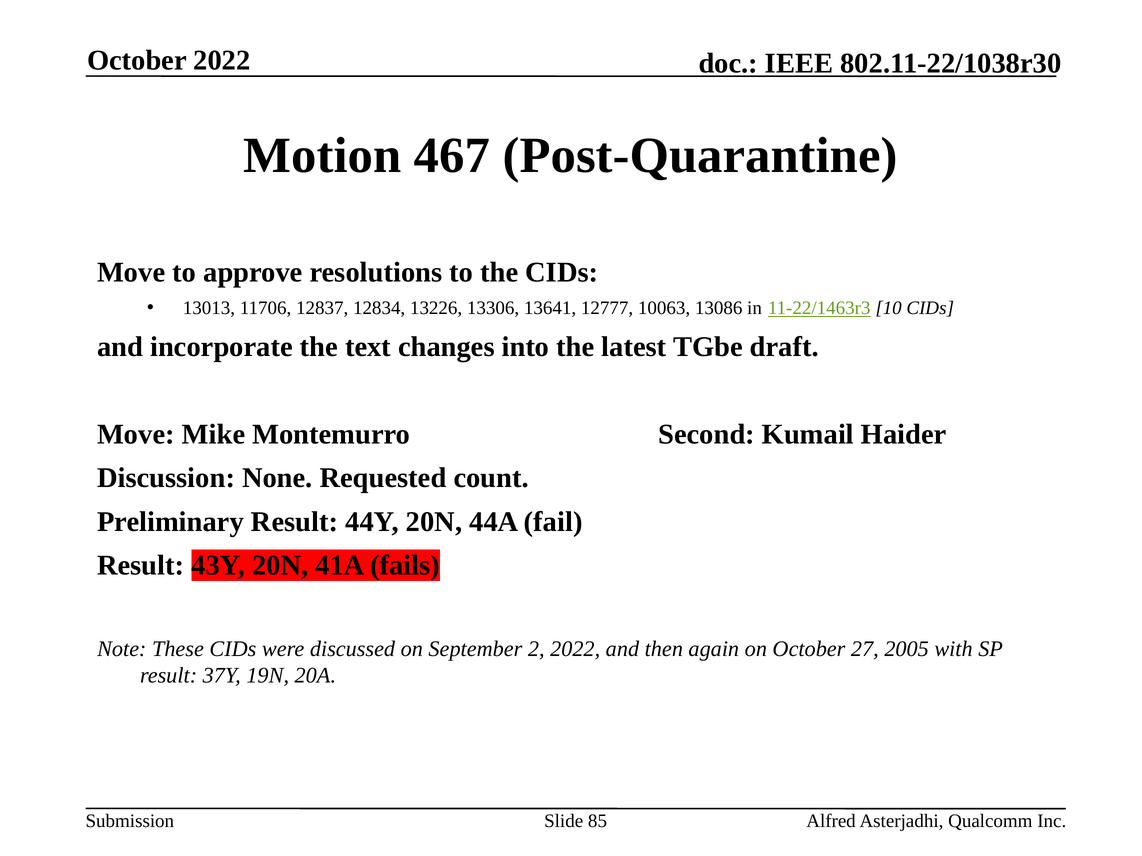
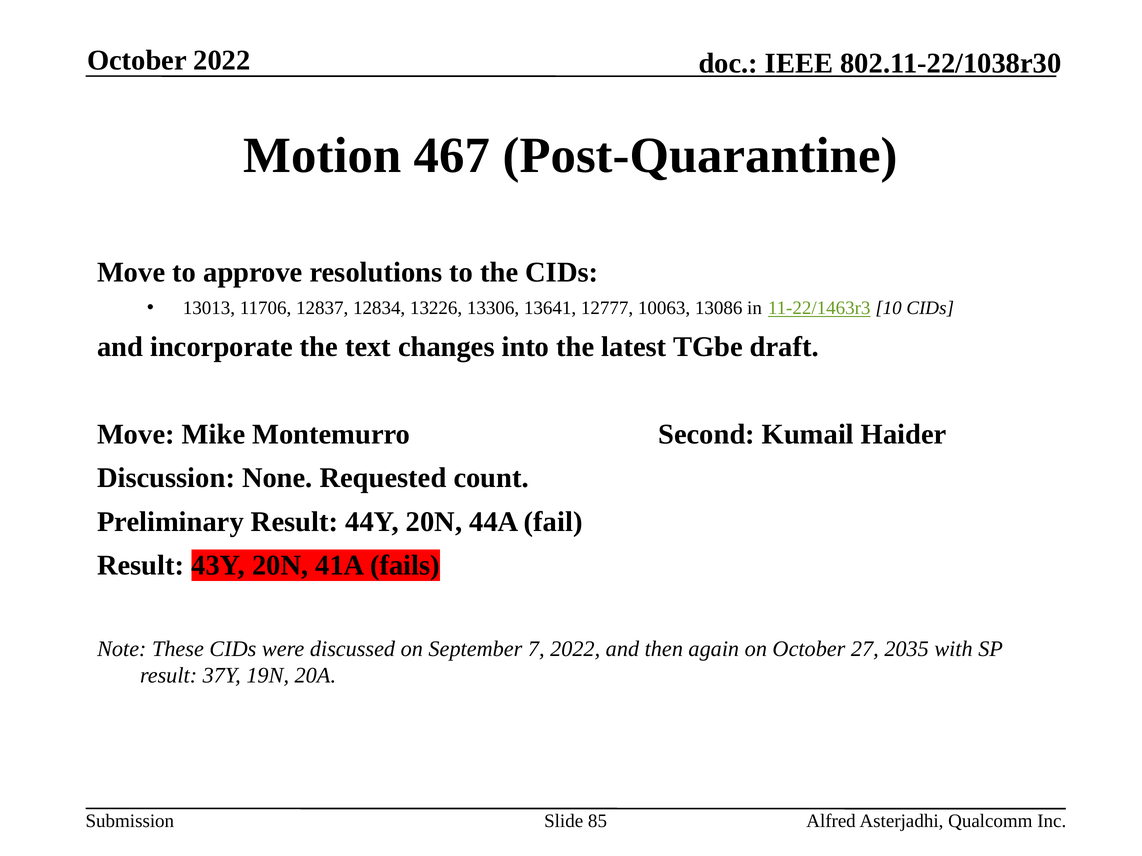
2: 2 -> 7 (536, 649)
2005: 2005 -> 2035 (907, 649)
